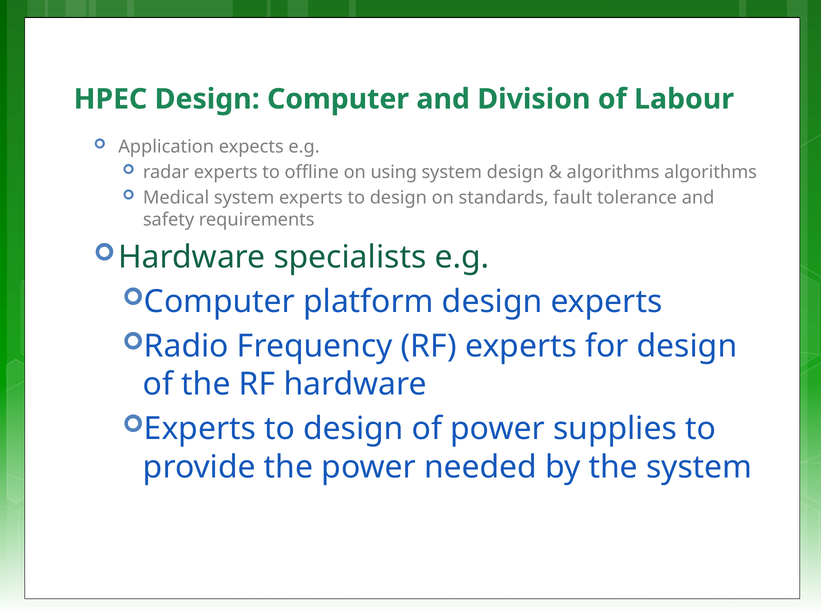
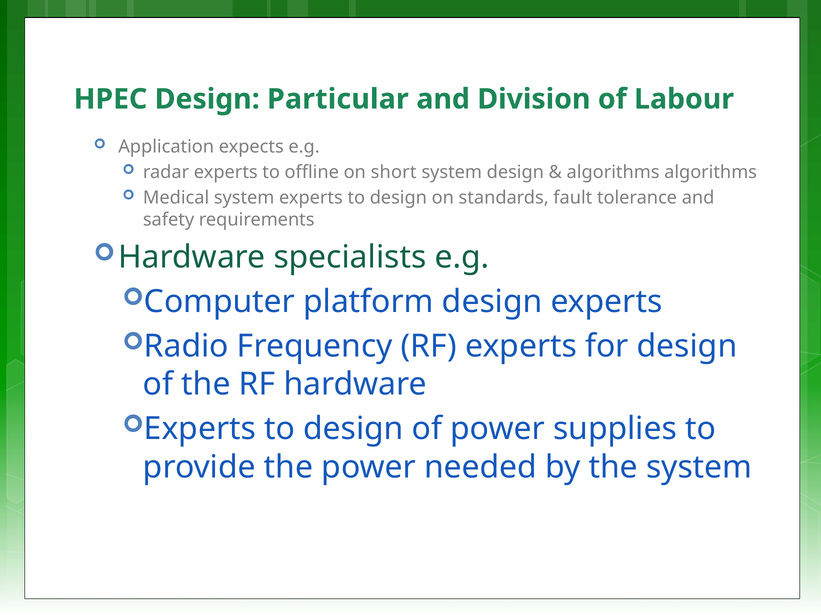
Design Computer: Computer -> Particular (338, 99)
using: using -> short (394, 173)
